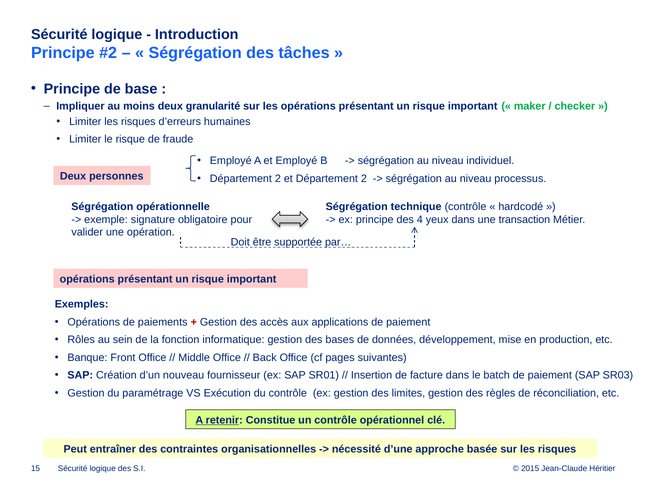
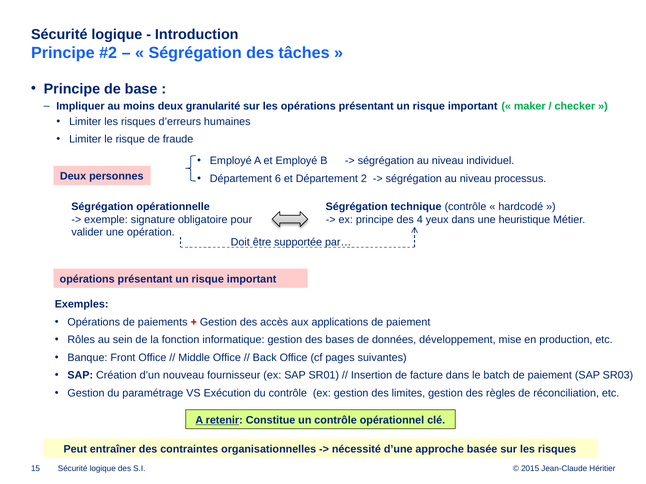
2: 2 -> 6 (278, 179)
transaction: transaction -> heuristique (524, 220)
